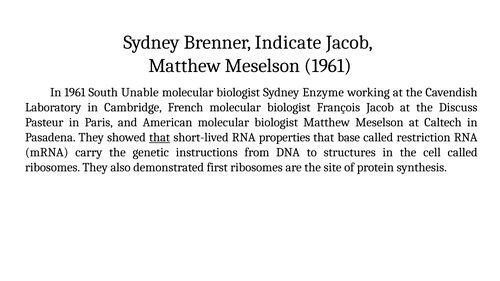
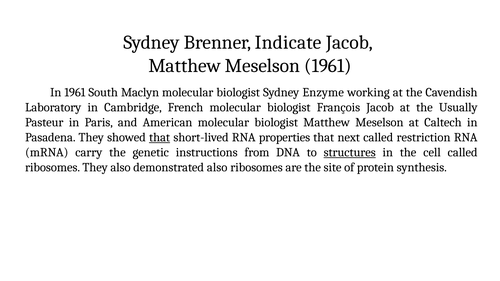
Unable: Unable -> Maclyn (140, 93)
Discuss: Discuss -> Usually (458, 108)
base: base -> next (349, 138)
structures underline: none -> present (350, 153)
demonstrated first: first -> also (217, 168)
